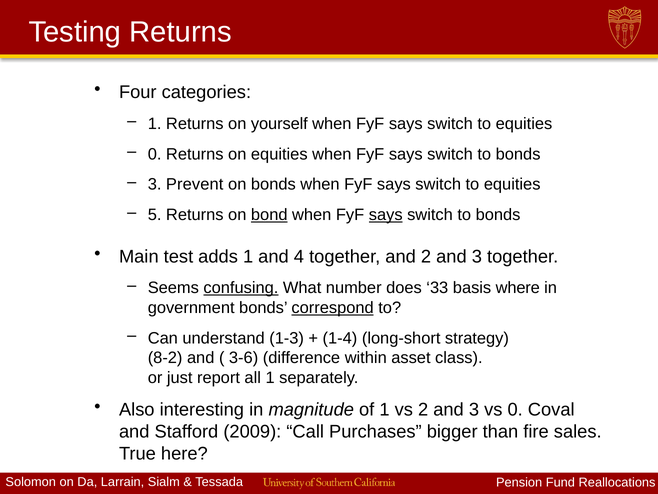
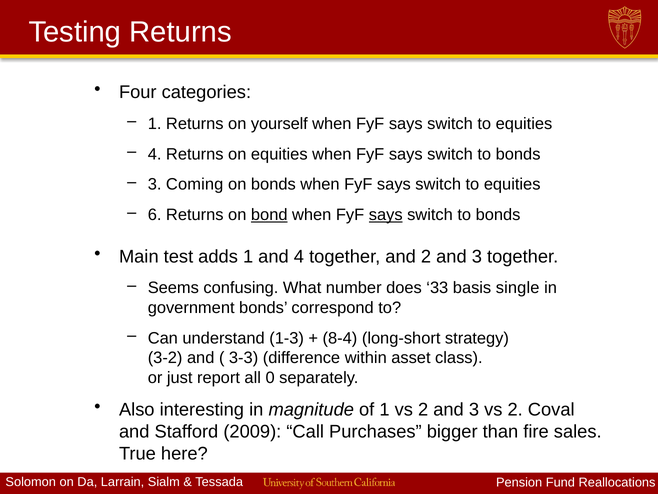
0: 0 -> 4 (155, 154)
Prevent: Prevent -> Coming (195, 184)
5: 5 -> 6 (155, 215)
confusing underline: present -> none (241, 288)
where: where -> single (518, 288)
correspond underline: present -> none (333, 307)
1-4: 1-4 -> 8-4 (340, 338)
8-2: 8-2 -> 3-2 (165, 358)
3-6: 3-6 -> 3-3 (244, 358)
all 1: 1 -> 0 (270, 377)
3 vs 0: 0 -> 2 (515, 409)
